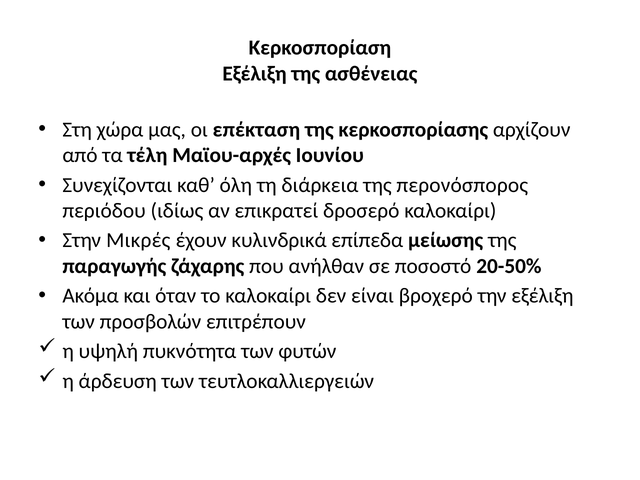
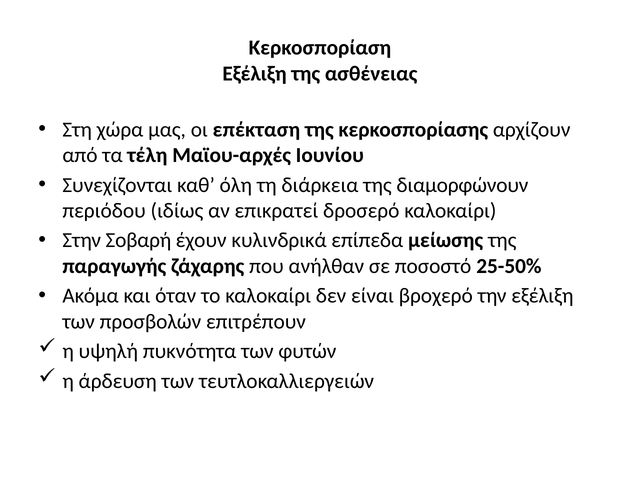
περονόσπορος: περονόσπορος -> διαμορφώνουν (462, 185)
Μικρές: Μικρές -> Σοβαρή (138, 240)
20-50%: 20-50% -> 25-50% (509, 266)
